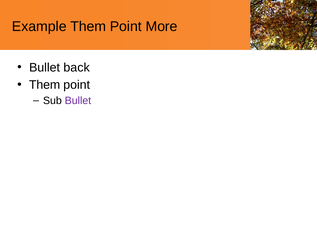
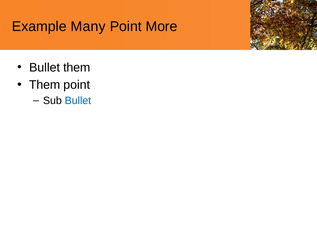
Example Them: Them -> Many (88, 26)
Bullet back: back -> them (77, 68)
Bullet colour: purple -> blue (78, 101)
